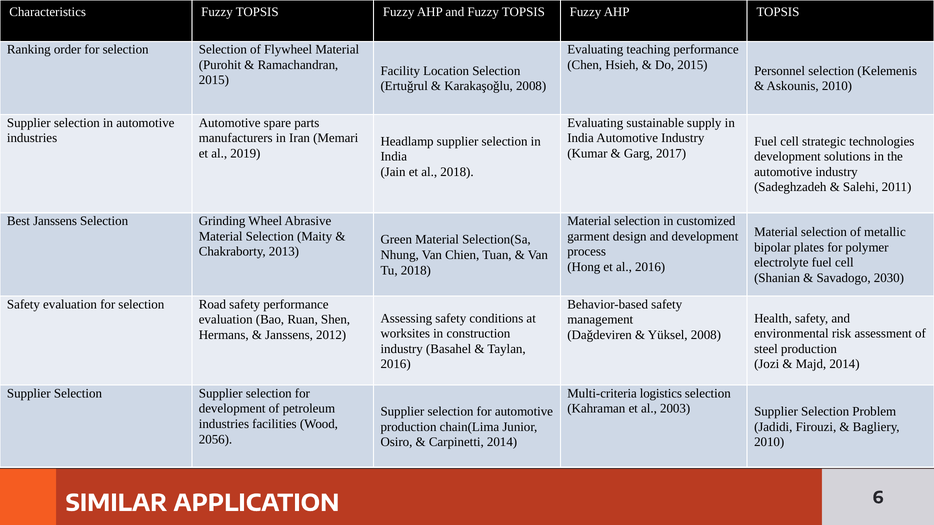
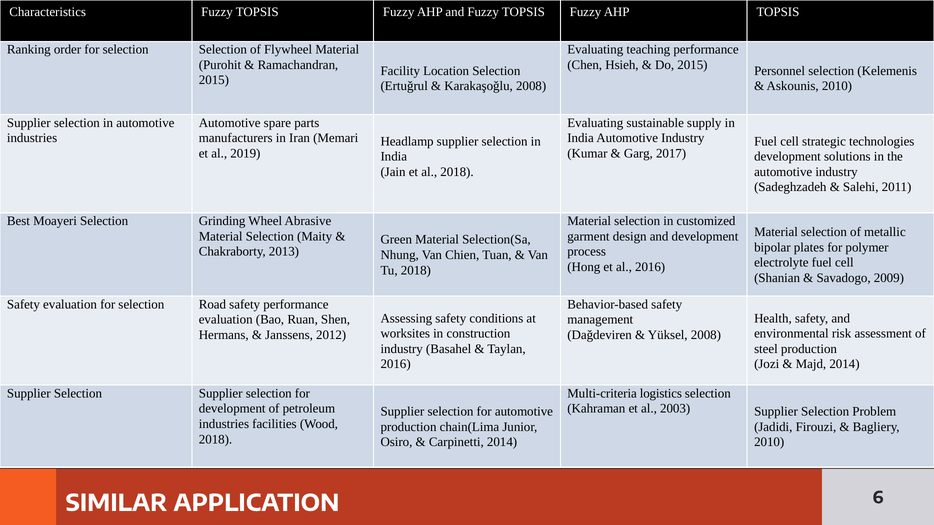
Best Janssens: Janssens -> Moayeri (55, 221)
2030: 2030 -> 2009 (889, 278)
2056: 2056 -> 2018 (216, 440)
